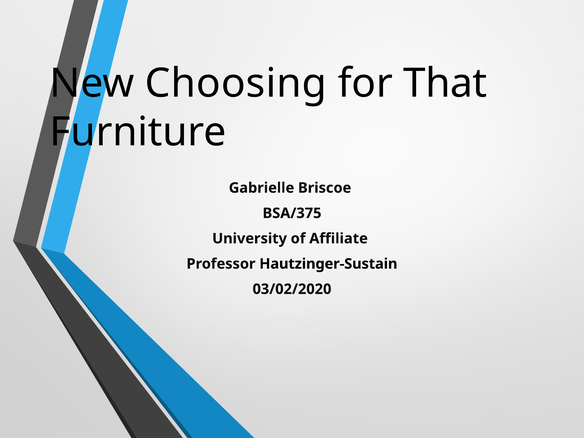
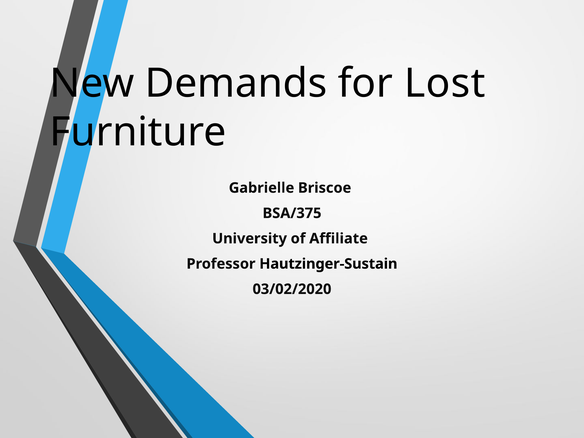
Choosing: Choosing -> Demands (236, 84)
That: That -> Lost (445, 84)
